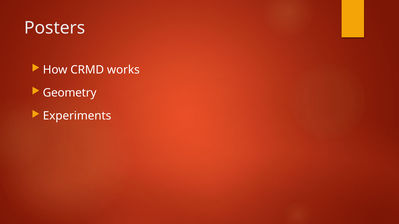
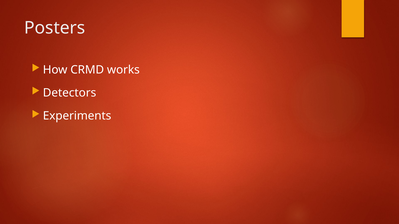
Geometry: Geometry -> Detectors (70, 93)
